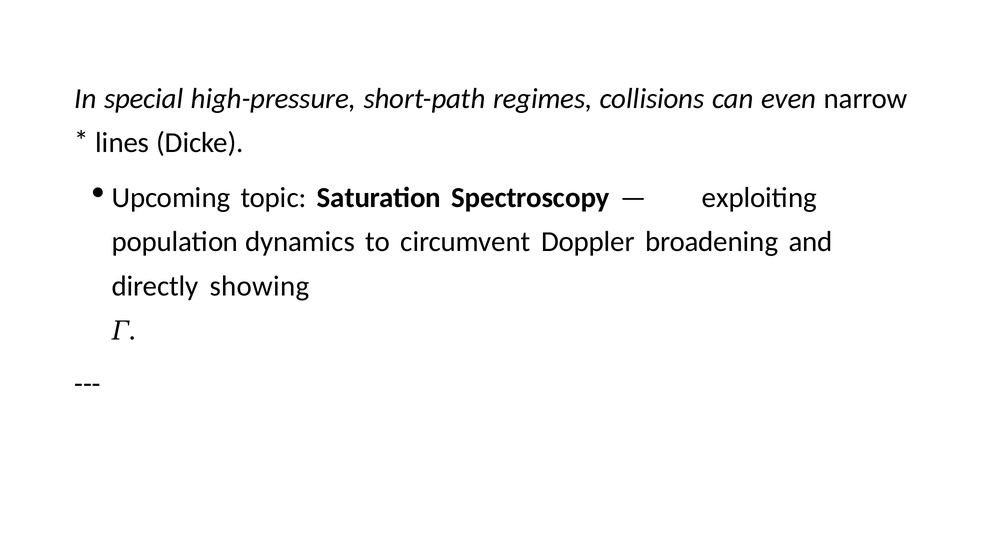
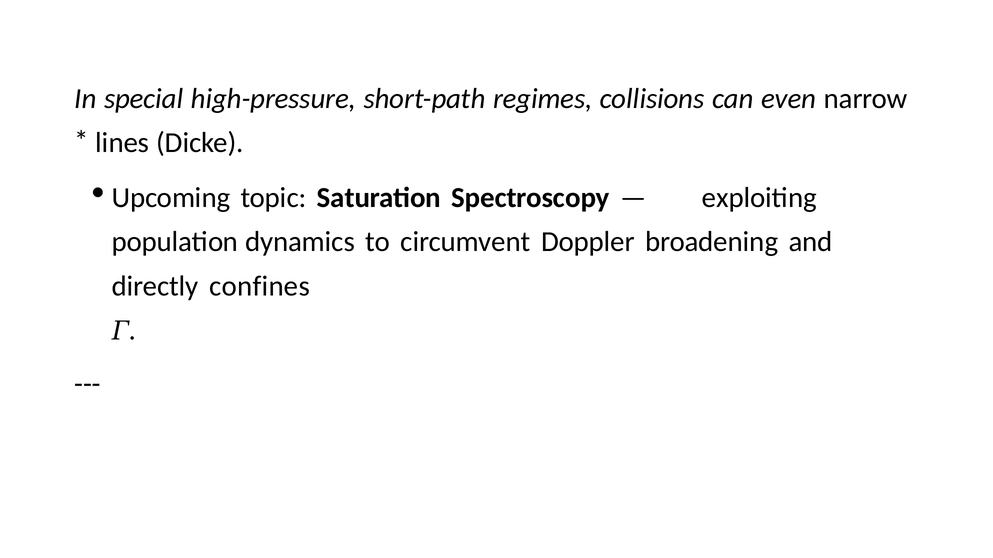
showing: showing -> confines (260, 286)
